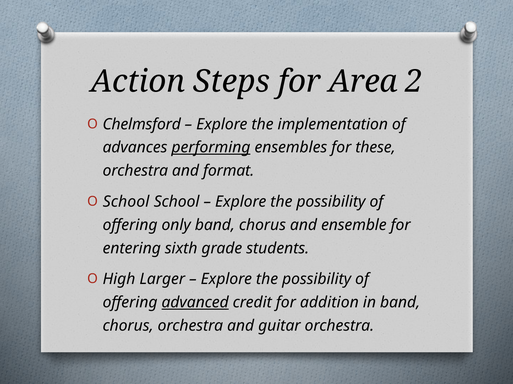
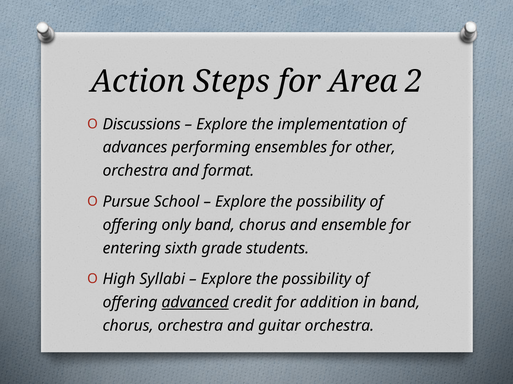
Chelmsford: Chelmsford -> Discussions (142, 124)
performing underline: present -> none (211, 148)
these: these -> other (375, 148)
School: School -> Pursue (126, 202)
Larger: Larger -> Syllabi (162, 280)
